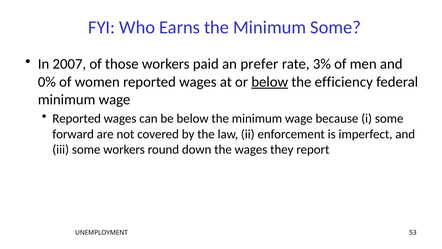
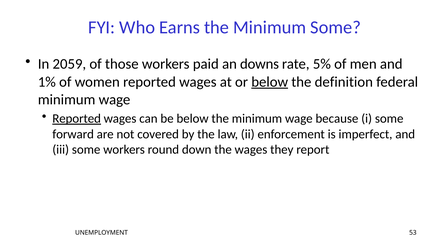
2007: 2007 -> 2059 (69, 64)
prefer: prefer -> downs (260, 64)
3%: 3% -> 5% (322, 64)
0%: 0% -> 1% (47, 82)
efficiency: efficiency -> definition (344, 82)
Reported underline: none -> present (77, 118)
